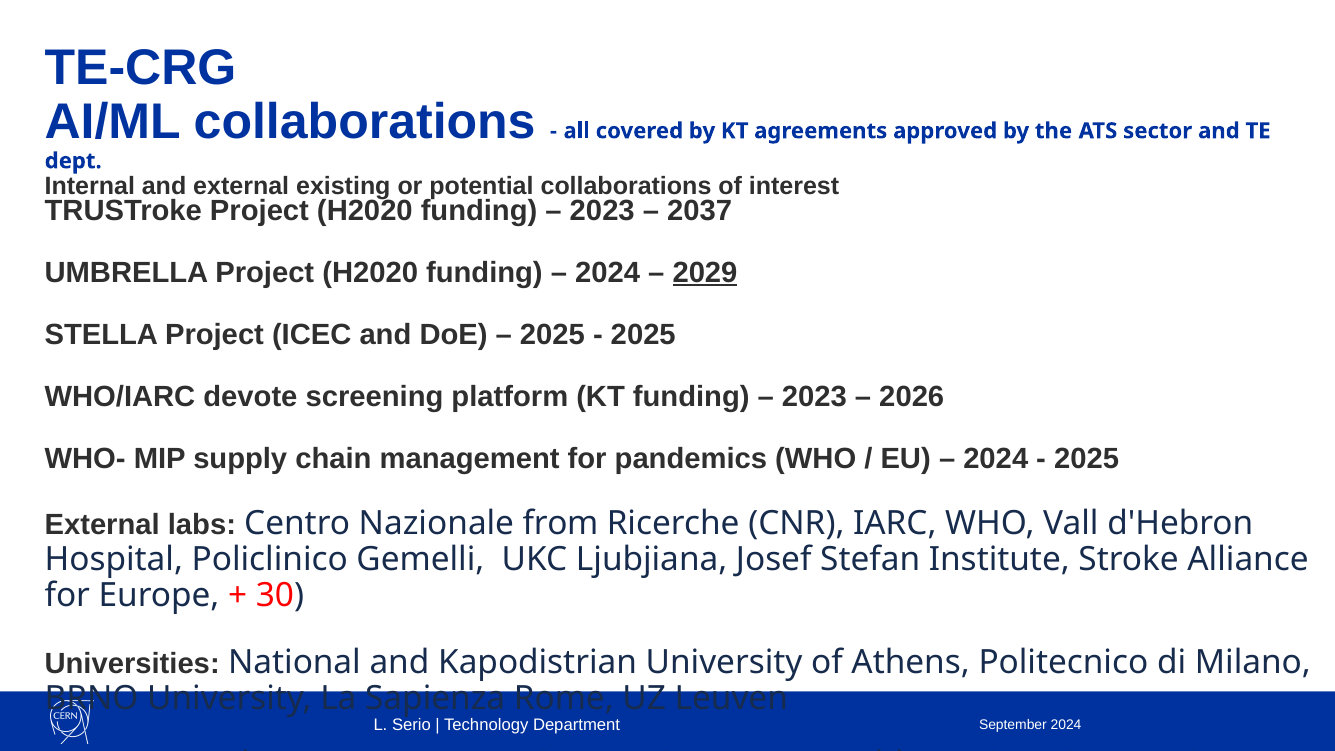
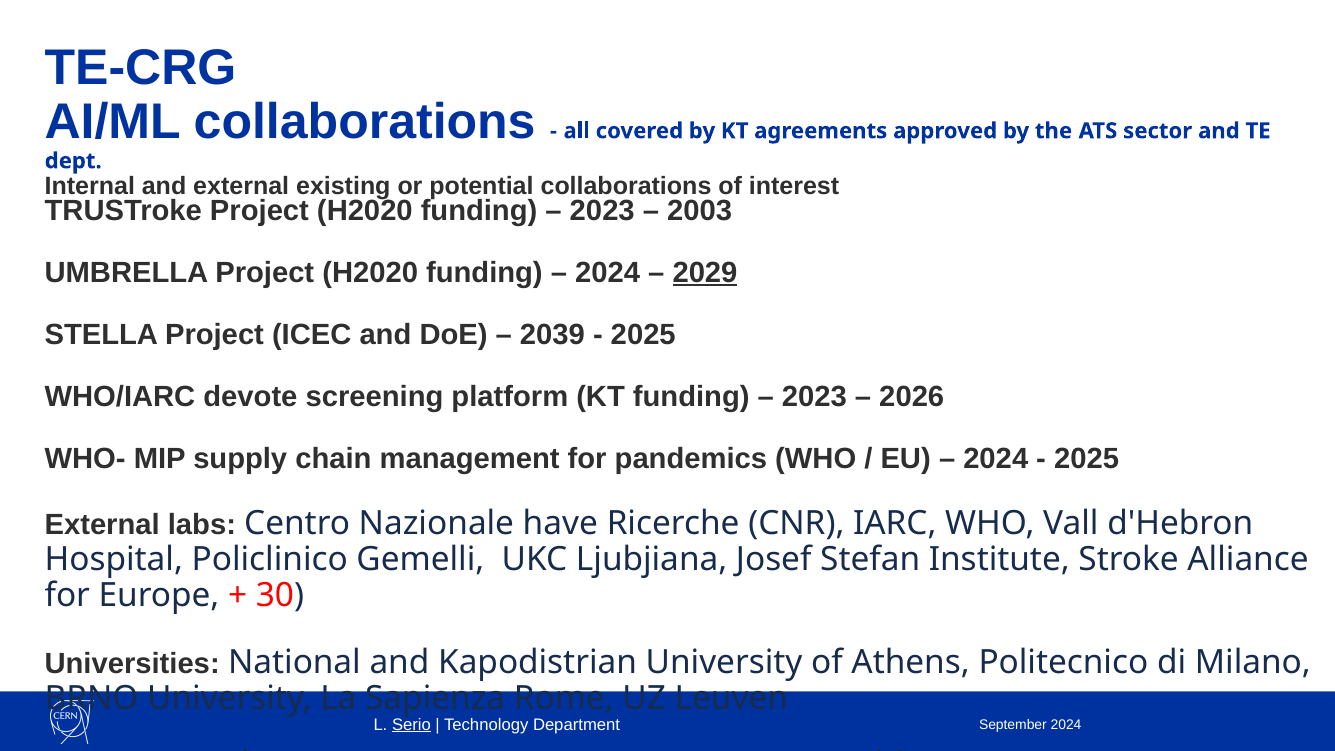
2037: 2037 -> 2003 (700, 210)
2025: 2025 -> 2039 (552, 335)
from: from -> have (560, 523)
Serio underline: none -> present (411, 725)
